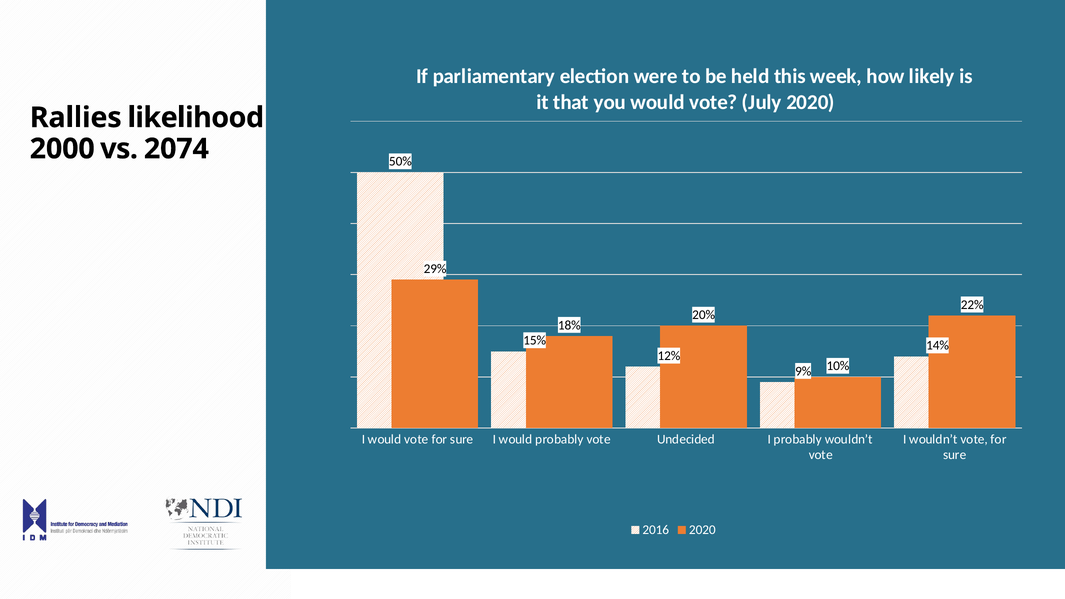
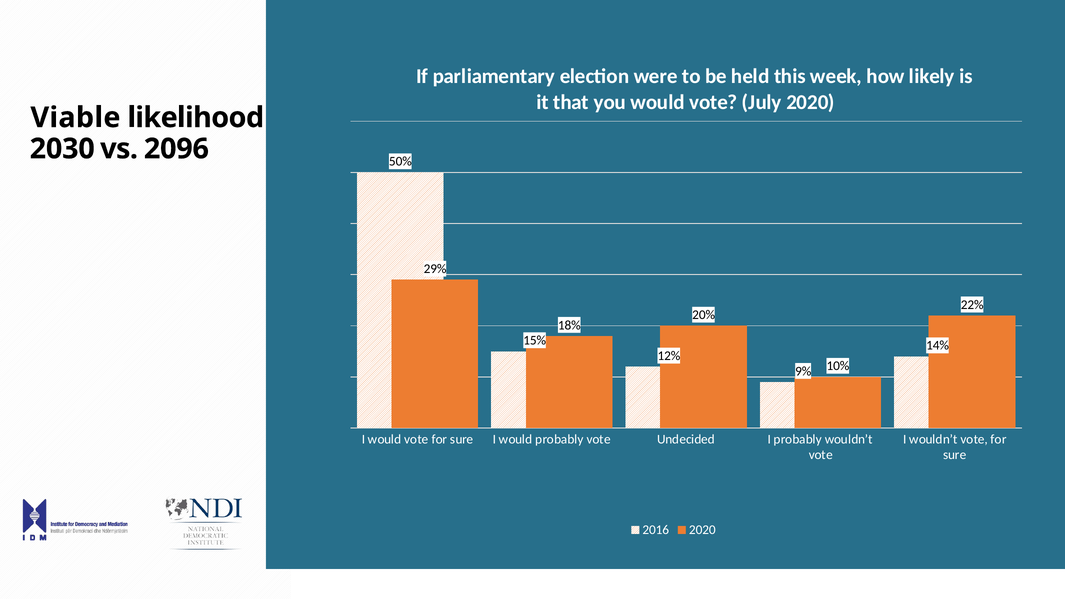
Rallies: Rallies -> Viable (75, 118)
2000: 2000 -> 2030 (62, 149)
2074: 2074 -> 2096 (176, 149)
